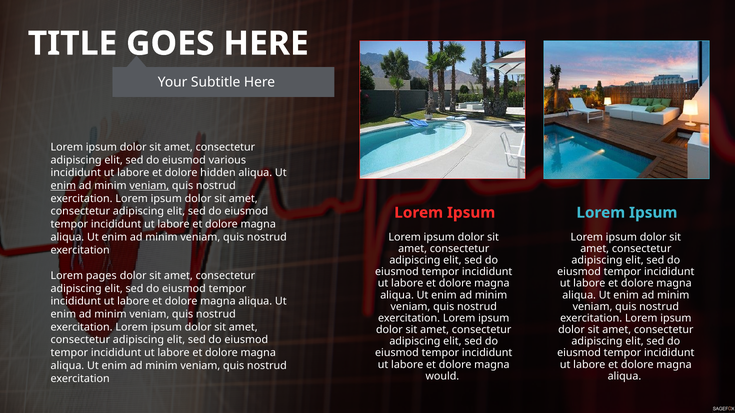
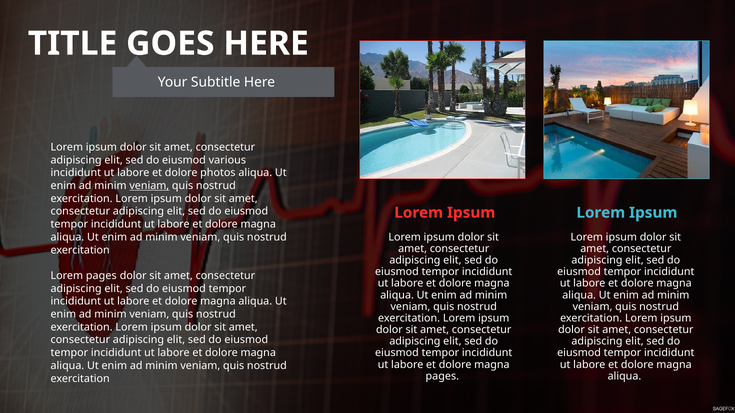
hidden: hidden -> photos (218, 173)
enim underline: present -> none (63, 186)
would: would -> pages (442, 376)
